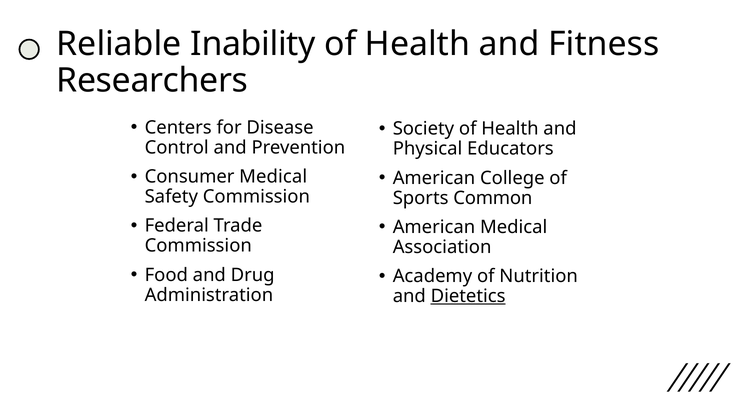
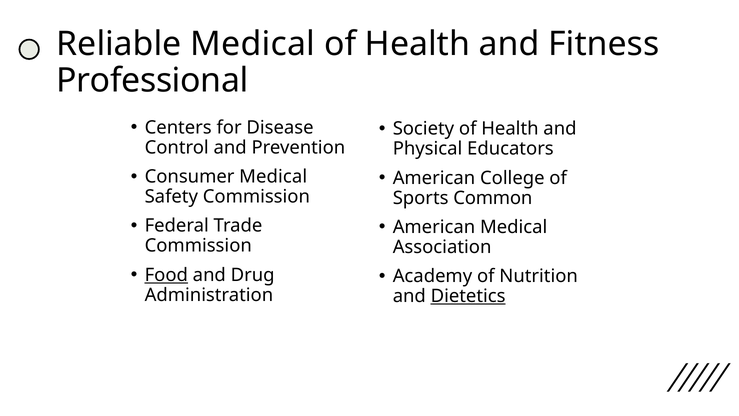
Reliable Inability: Inability -> Medical (253, 44)
Researchers: Researchers -> Professional (152, 80)
Food underline: none -> present (166, 275)
